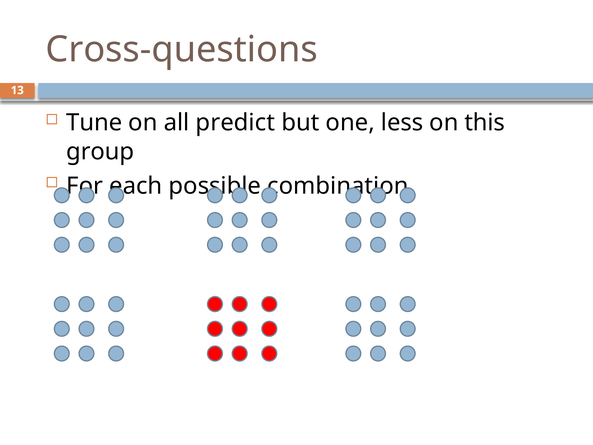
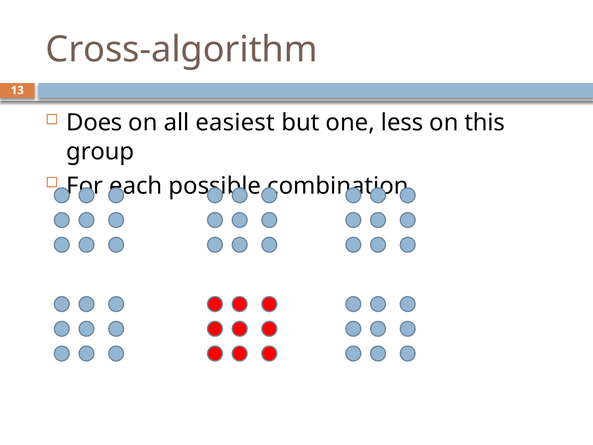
Cross-questions: Cross-questions -> Cross-algorithm (182, 49)
Tune: Tune -> Does (94, 123)
predict: predict -> easiest (235, 123)
